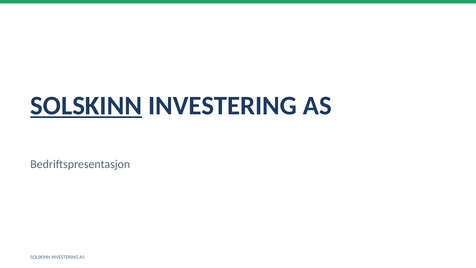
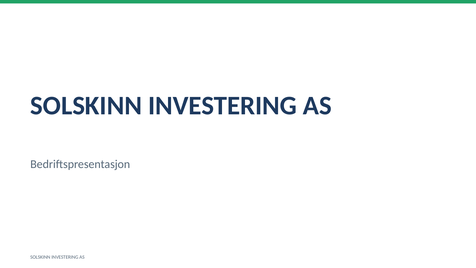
SOLSKINN underline: present -> none (86, 106)
